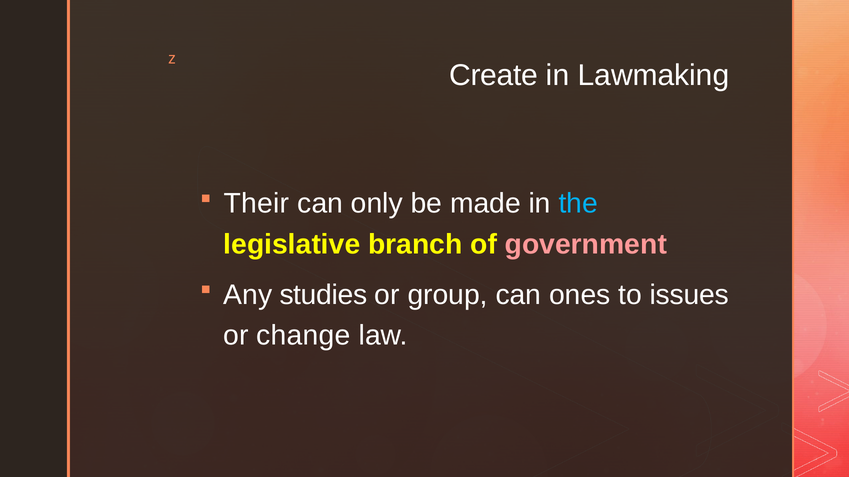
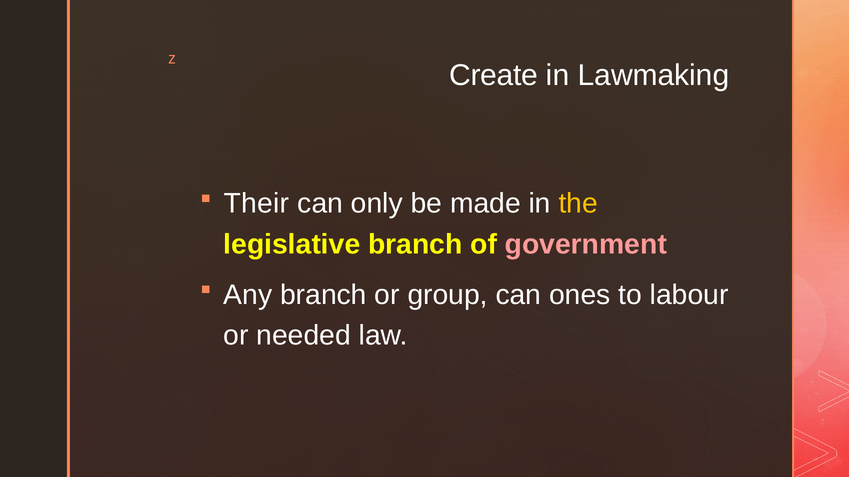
the colour: light blue -> yellow (578, 204)
Any studies: studies -> branch (323, 295)
issues: issues -> labour (689, 295)
change: change -> needed (304, 336)
